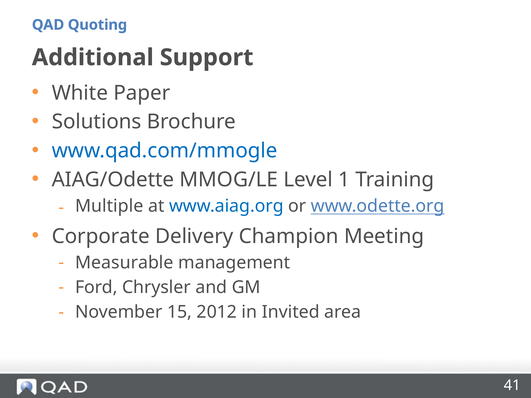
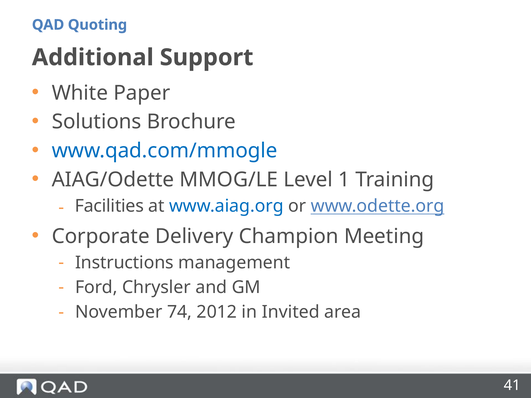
Multiple: Multiple -> Facilities (109, 206)
Measurable: Measurable -> Instructions (124, 263)
15: 15 -> 74 (180, 312)
